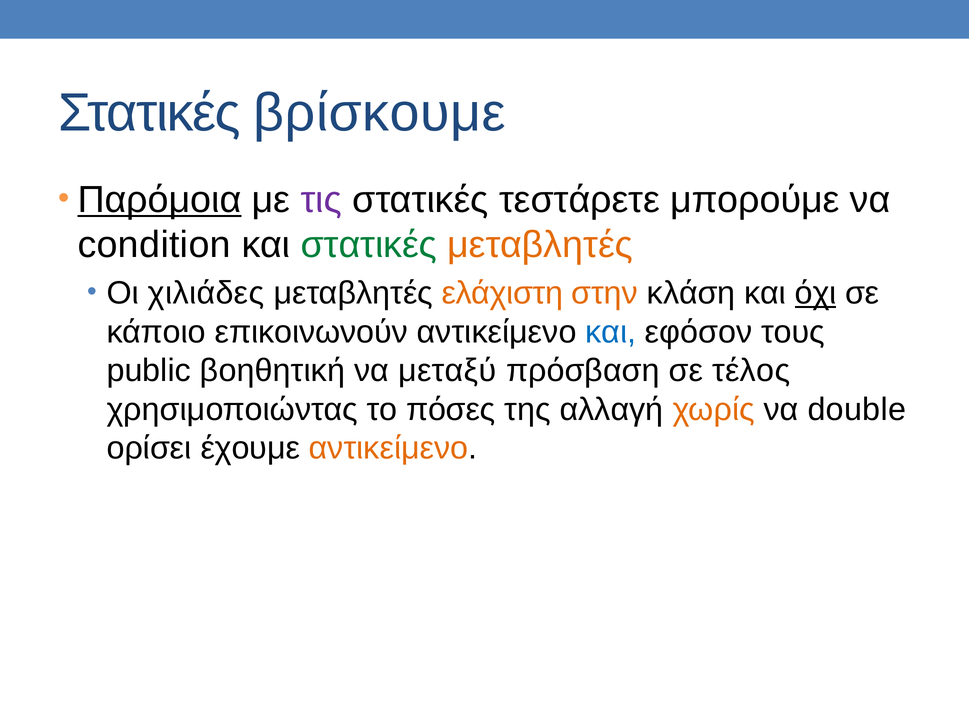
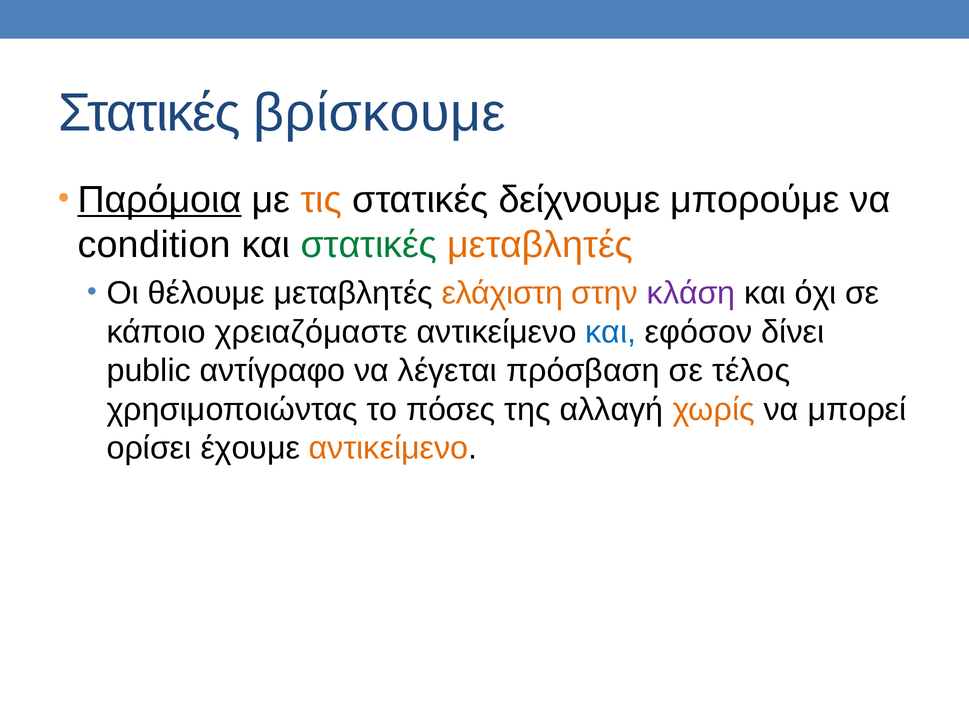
τις colour: purple -> orange (321, 200)
τεστάρετε: τεστάρετε -> δείχνουμε (580, 200)
χιλιάδες: χιλιάδες -> θέλουμε (206, 293)
κλάση colour: black -> purple (691, 293)
όχι underline: present -> none (816, 293)
επικοινωνούν: επικοινωνούν -> χρειαζόμαστε (311, 332)
τους: τους -> δίνει (793, 332)
βοηθητική: βοηθητική -> αντίγραφο (273, 371)
μεταξύ: μεταξύ -> λέγεται (448, 371)
double: double -> μπορεί (857, 409)
